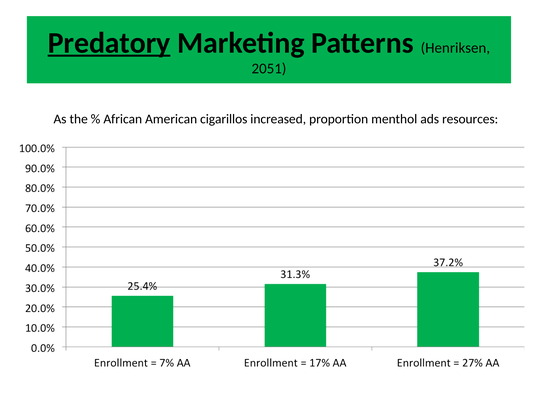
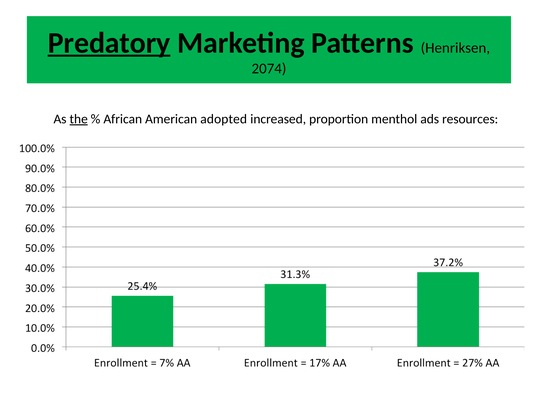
2051: 2051 -> 2074 (269, 69)
the underline: none -> present (79, 119)
cigarillos: cigarillos -> adopted (224, 119)
